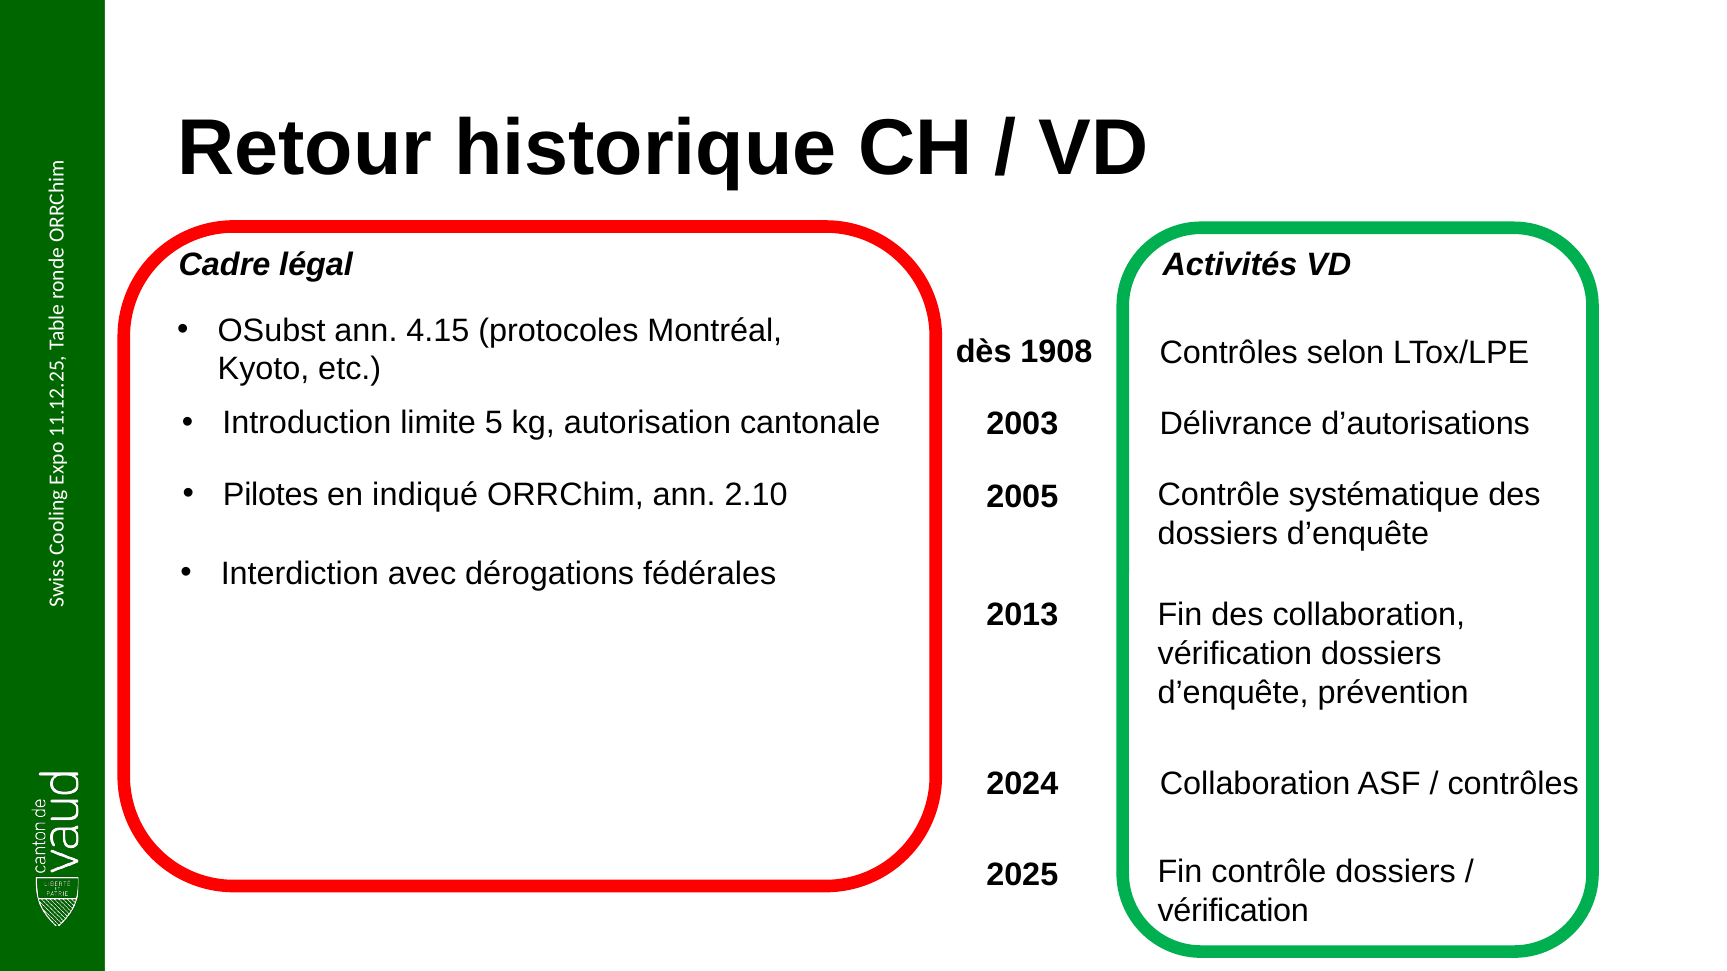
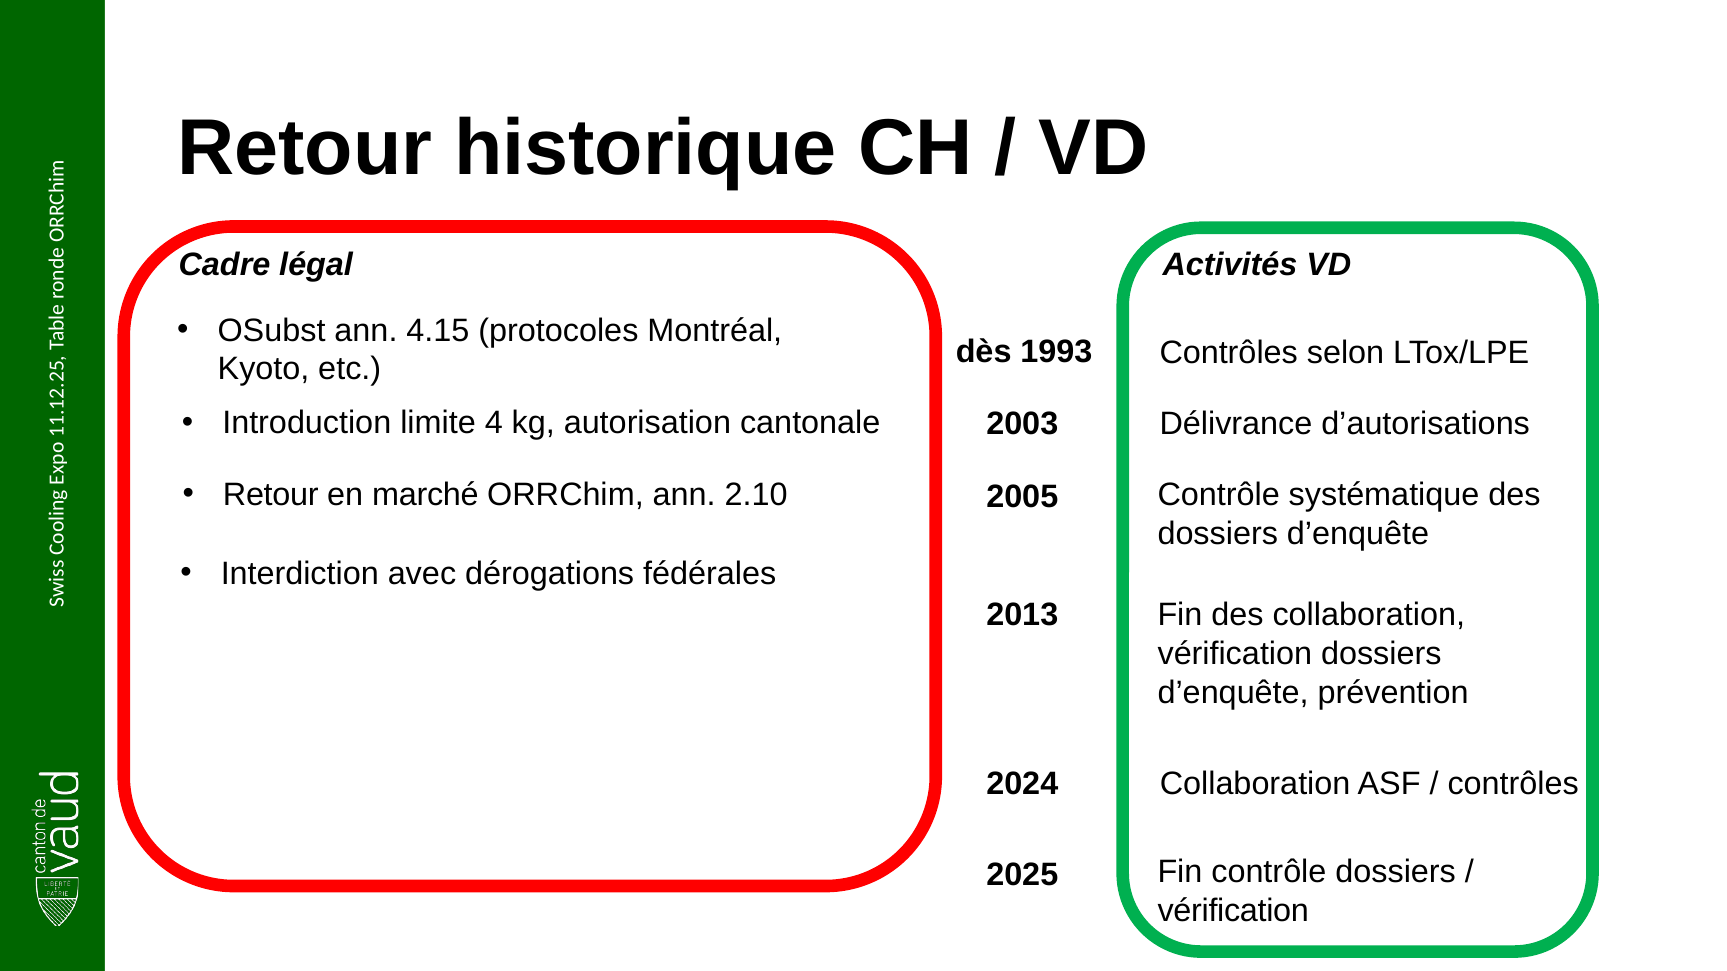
1908: 1908 -> 1993 (1056, 352)
limite 5: 5 -> 4 (494, 423)
Pilotes: Pilotes -> Retour (271, 495)
indiqué: indiqué -> marché (425, 495)
